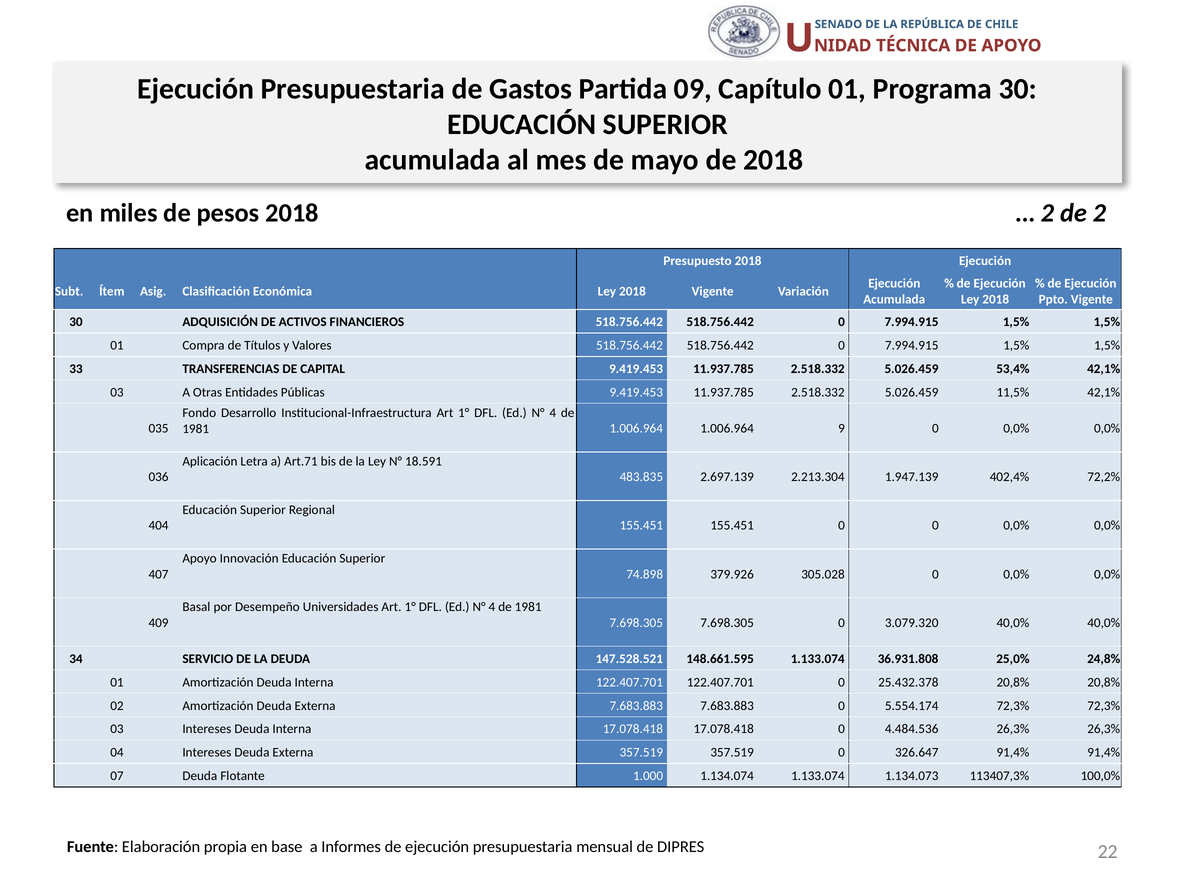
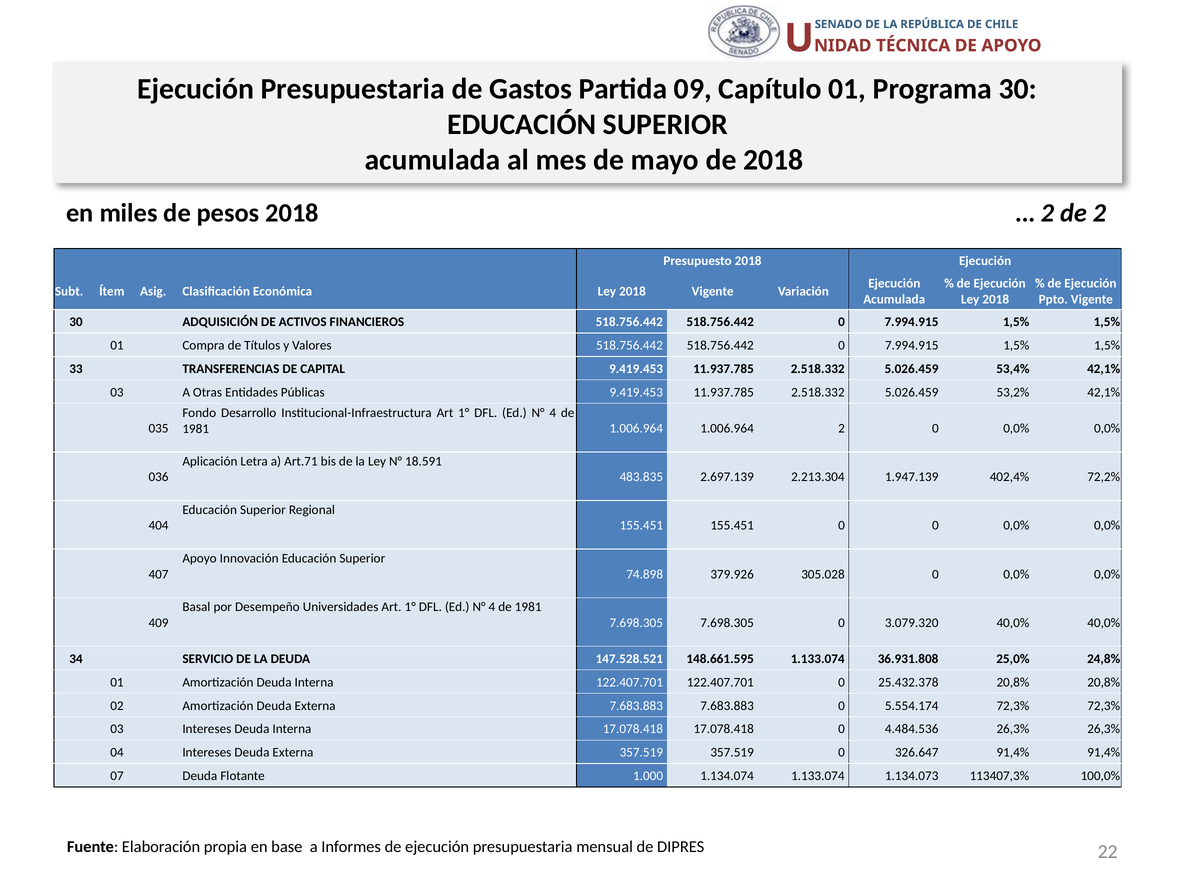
11,5%: 11,5% -> 53,2% (1013, 392)
1.006.964 9: 9 -> 2 (841, 428)
